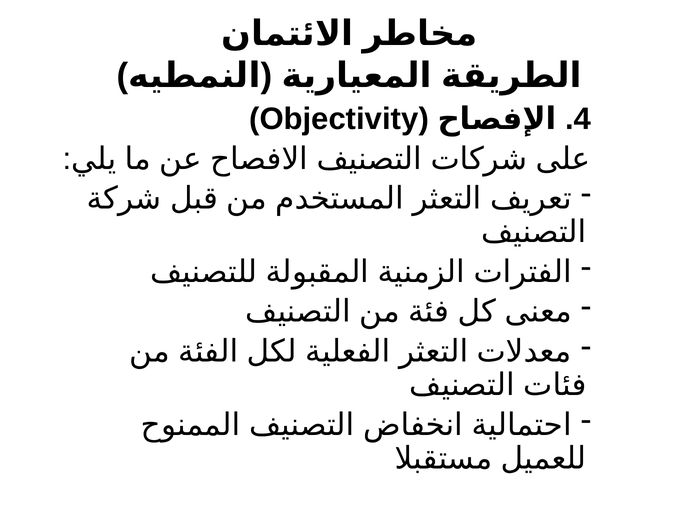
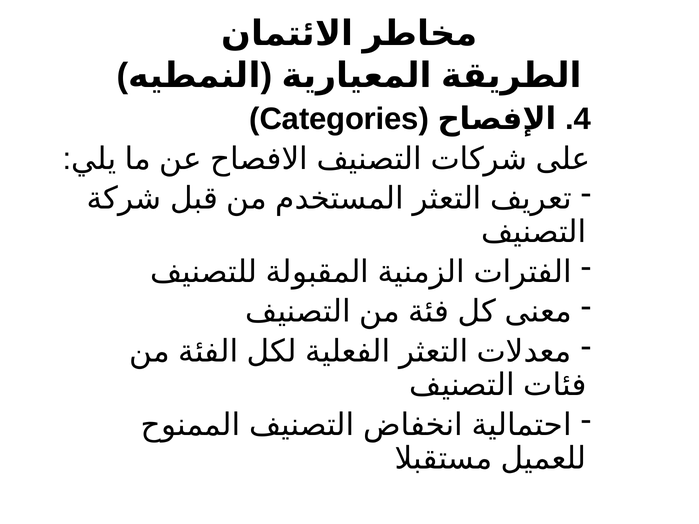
Objectivity: Objectivity -> Categories (339, 119)
